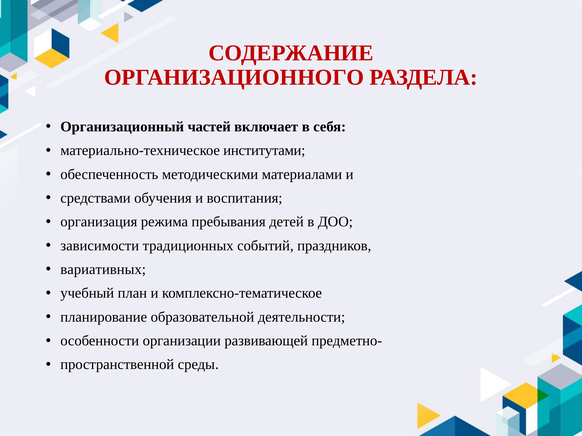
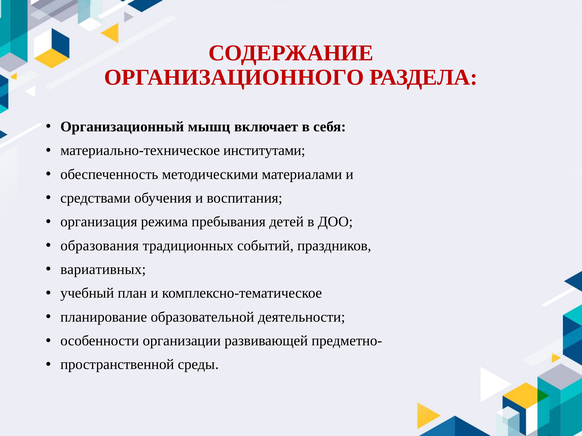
частей: частей -> мышц (209, 127)
зависимости: зависимости -> образования (100, 246)
